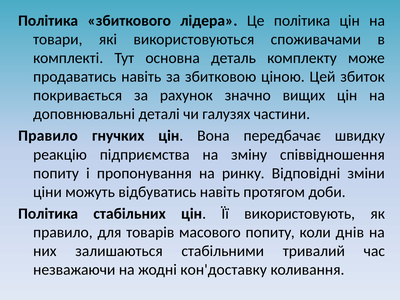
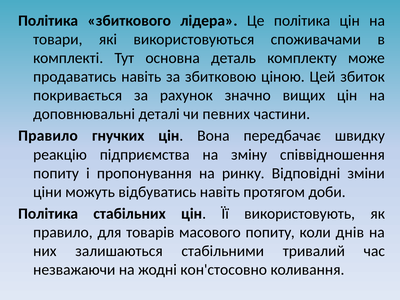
галузях: галузях -> певних (226, 114)
кон'доставку: кон'доставку -> кон'стосовно (224, 270)
